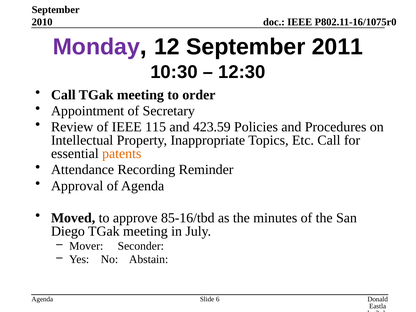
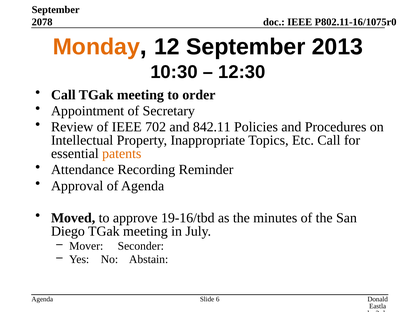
2010: 2010 -> 2078 (42, 22)
Monday colour: purple -> orange (96, 47)
2011: 2011 -> 2013 (337, 47)
115: 115 -> 702 (156, 127)
423.59: 423.59 -> 842.11 (212, 127)
85-16/tbd: 85-16/tbd -> 19-16/tbd (188, 218)
